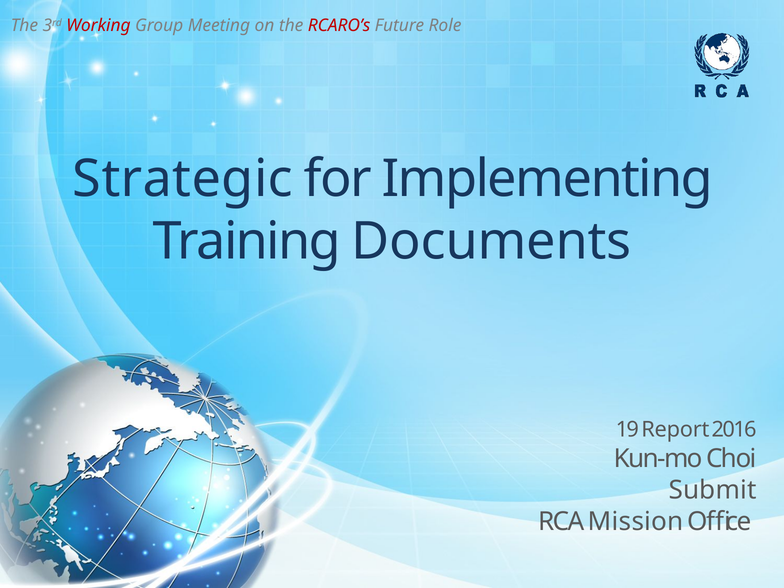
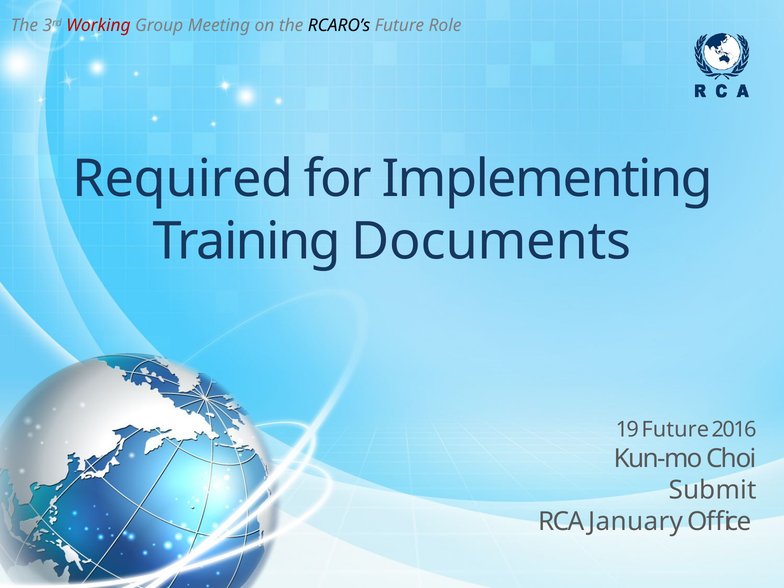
RCARO’s colour: red -> black (339, 26)
Strategic: Strategic -> Required (183, 179)
19 Report: Report -> Future (675, 430)
Mission: Mission -> January (636, 522)
